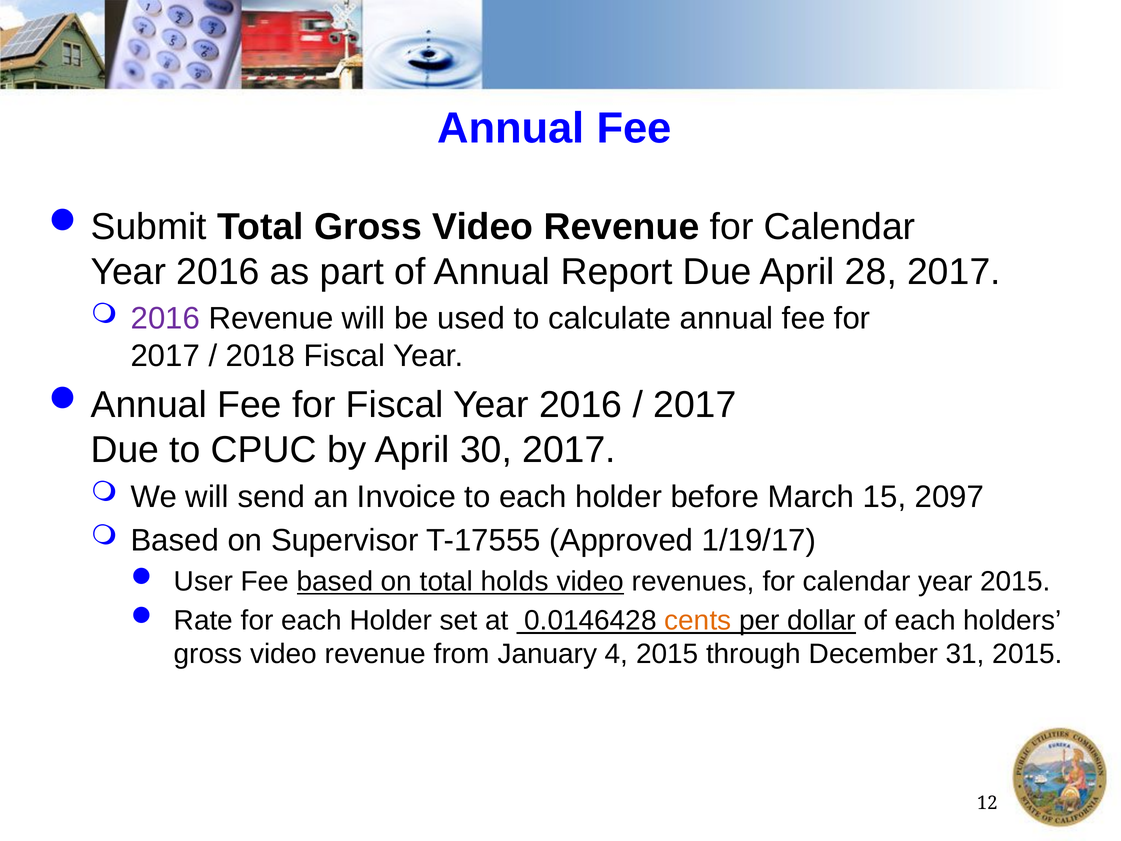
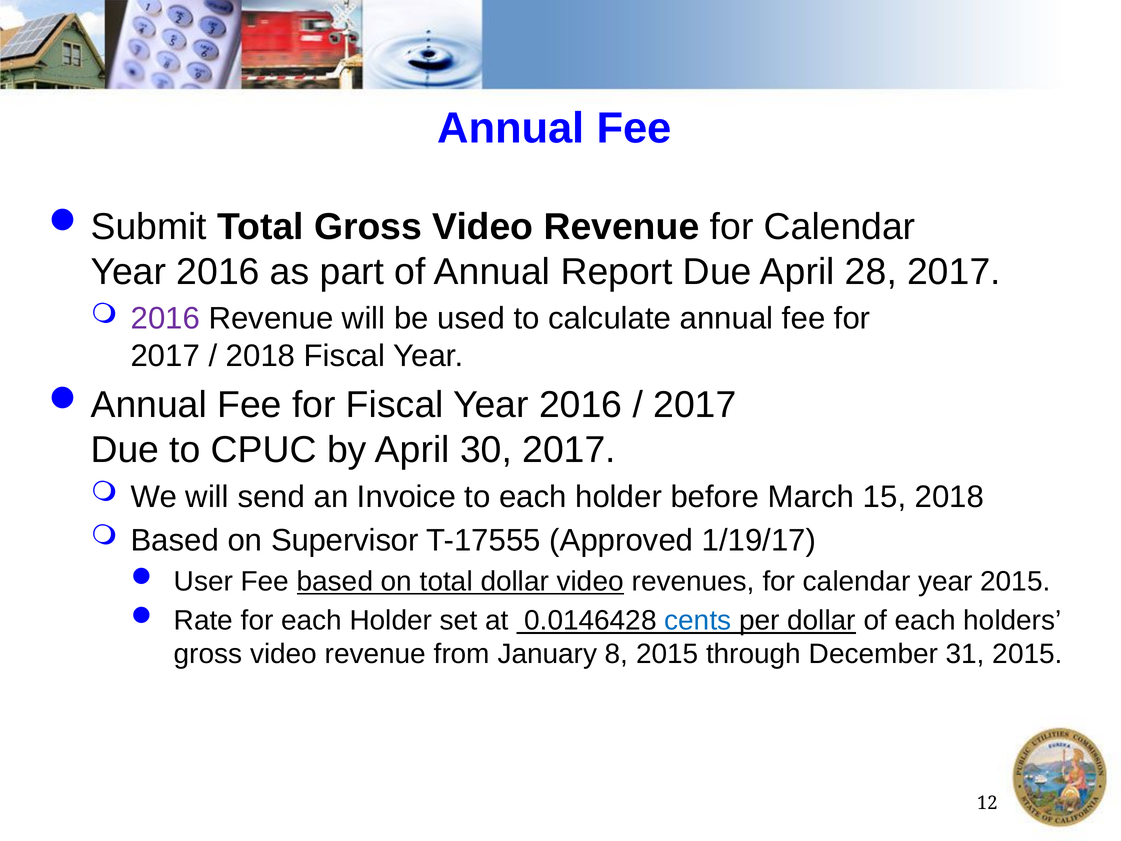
15 2097: 2097 -> 2018 (950, 497)
total holds: holds -> dollar (515, 581)
cents colour: orange -> blue (698, 620)
4: 4 -> 8 (617, 654)
